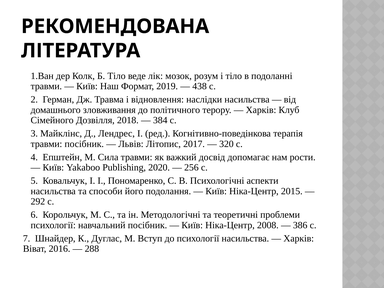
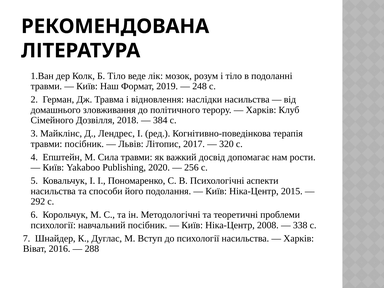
438: 438 -> 248 (200, 86)
386: 386 -> 338 (300, 225)
